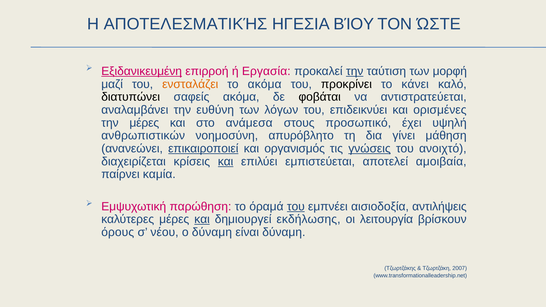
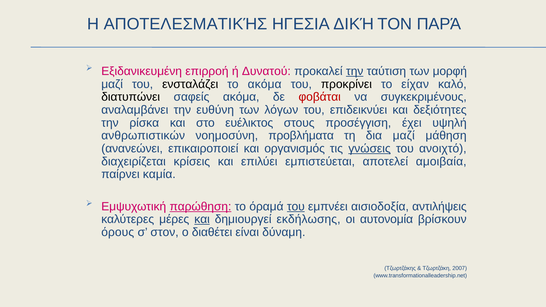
ΒΊΟΥ: ΒΊΟΥ -> ΔΙΚΉ (354, 24)
ΏΣΤΕ: ΏΣΤΕ -> ΠΑΡΆ (439, 24)
Εξιδανικευμένη underline: present -> none (142, 71)
Εργασία: Εργασία -> Δυνατού (266, 71)
ενσταλάζει colour: orange -> black (190, 84)
κάνει: κάνει -> είχαν (415, 84)
φοβάται colour: black -> red (320, 97)
αντιστρατεύεται: αντιστρατεύεται -> συγκεκριμένους (424, 97)
ορισμένες: ορισμένες -> δεξιότητες (440, 110)
την μέρες: μέρες -> ρίσκα (144, 123)
ανάμεσα: ανάμεσα -> ευέλικτος (249, 123)
προσωπικό: προσωπικό -> προσέγγιση (358, 123)
απυρόβλητο: απυρόβλητο -> προβλήματα (301, 136)
δια γίνει: γίνει -> μαζί (404, 136)
επικαιροποιεί underline: present -> none (203, 149)
και underline: present -> none (226, 162)
παρώθηση underline: none -> present (200, 207)
λειτουργία: λειτουργία -> αυτονομία (387, 219)
νέου: νέου -> στον (165, 232)
ο δύναμη: δύναμη -> διαθέτει (212, 232)
